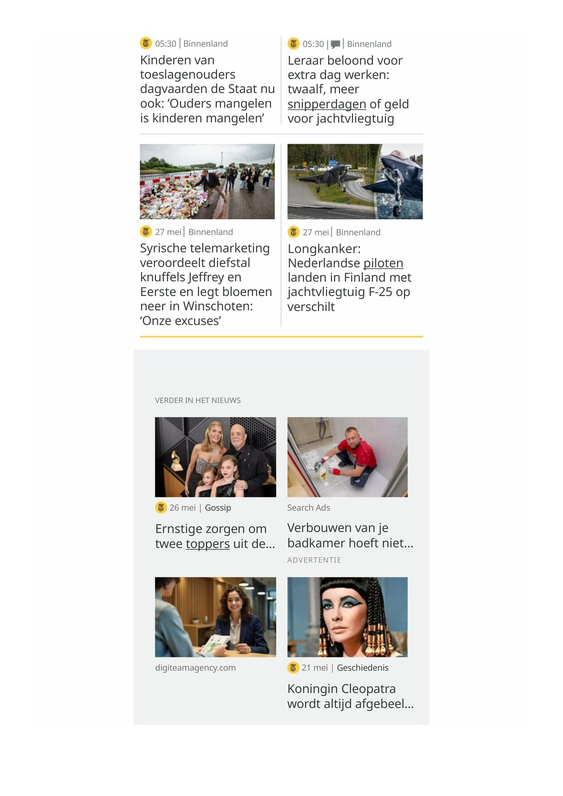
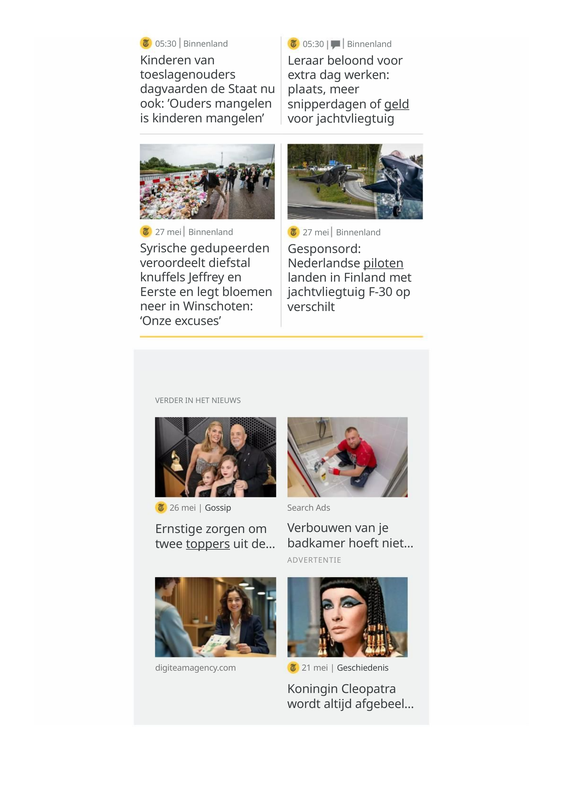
twaalf: twaalf -> plaats (307, 89)
snipperdagen underline: present -> none (327, 104)
geld underline: none -> present (397, 104)
telemarketing: telemarketing -> gedupeerden (230, 249)
Longkanker: Longkanker -> Gesponsord (324, 249)
F-25: F-25 -> F-30 (381, 292)
